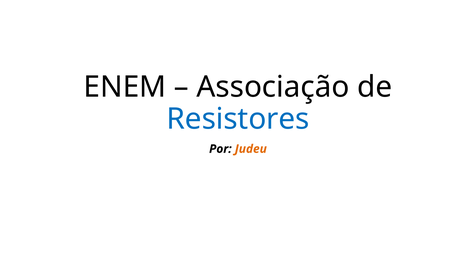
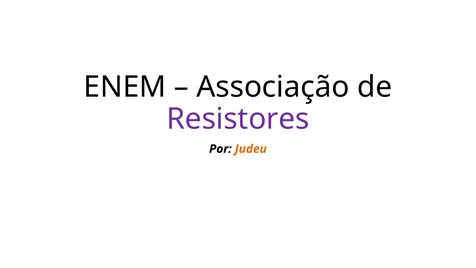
Resistores colour: blue -> purple (238, 119)
